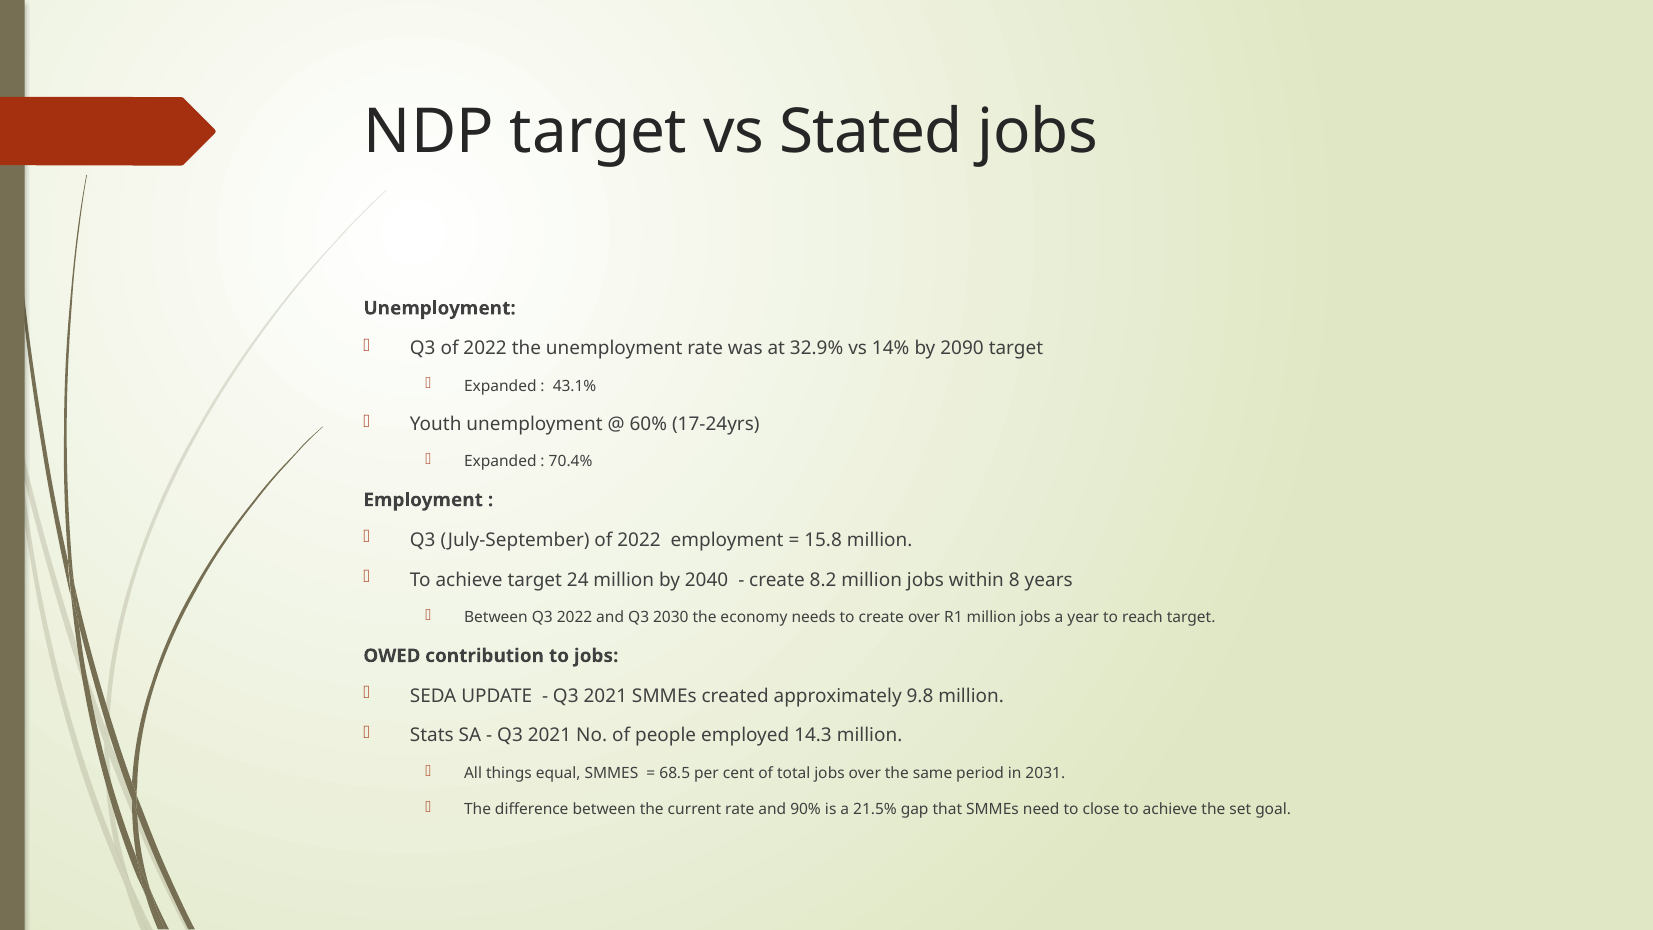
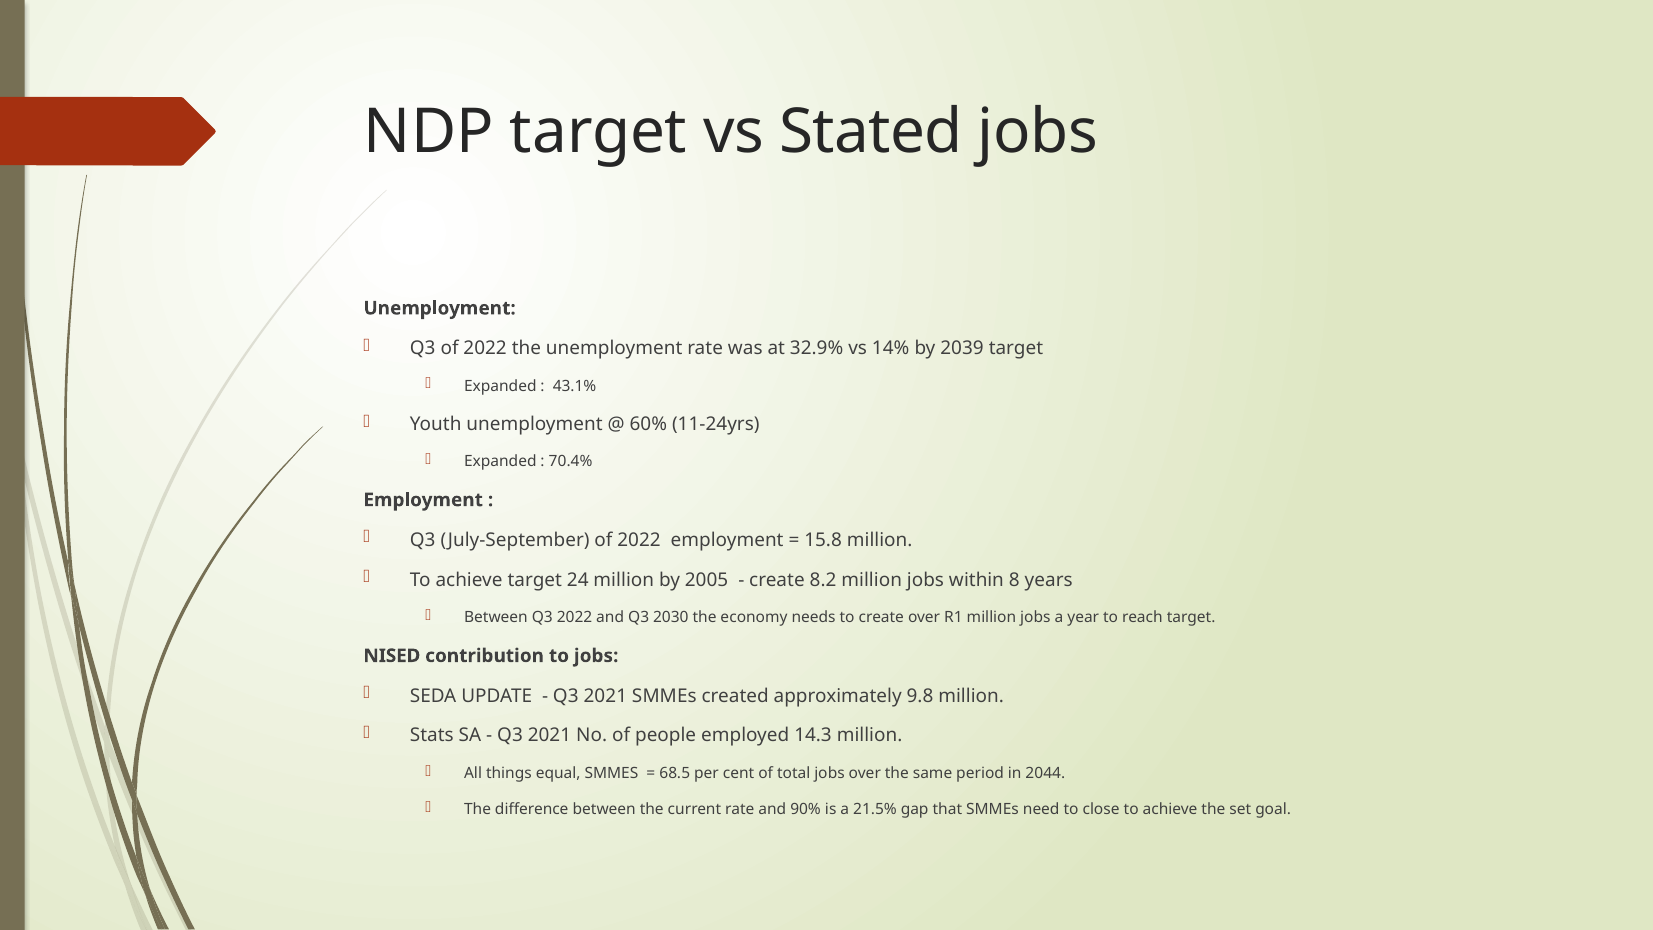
2090: 2090 -> 2039 (962, 348)
17-24yrs: 17-24yrs -> 11-24yrs (716, 424)
2040: 2040 -> 2005 (707, 580)
OWED: OWED -> NISED (392, 656)
2031: 2031 -> 2044 (1045, 773)
